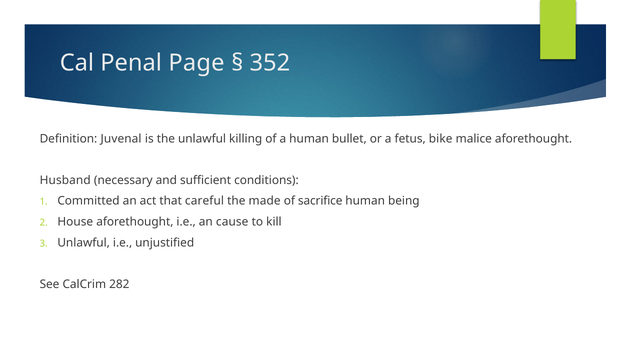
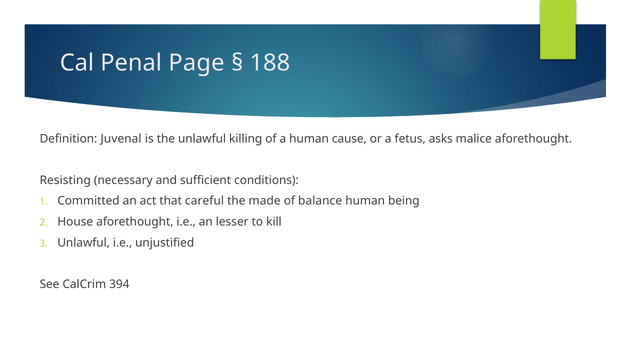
352: 352 -> 188 (270, 63)
bullet: bullet -> cause (349, 139)
bike: bike -> asks (441, 139)
Husband: Husband -> Resisting (65, 180)
sacrifice: sacrifice -> balance (320, 201)
cause: cause -> lesser (232, 222)
282: 282 -> 394 (119, 284)
